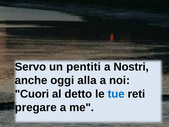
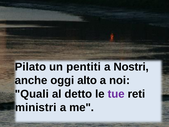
Servo: Servo -> Pilato (30, 67)
alla: alla -> alto (87, 80)
Cuori: Cuori -> Quali (32, 94)
tue colour: blue -> purple (116, 94)
pregare: pregare -> ministri (36, 107)
